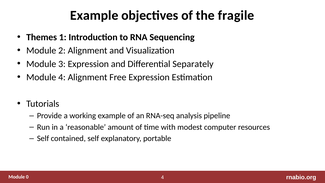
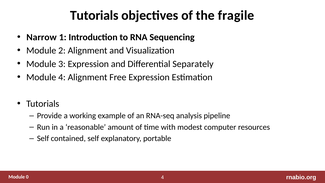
Example: Example -> Tutorials (94, 15)
Themes: Themes -> Narrow (42, 37)
